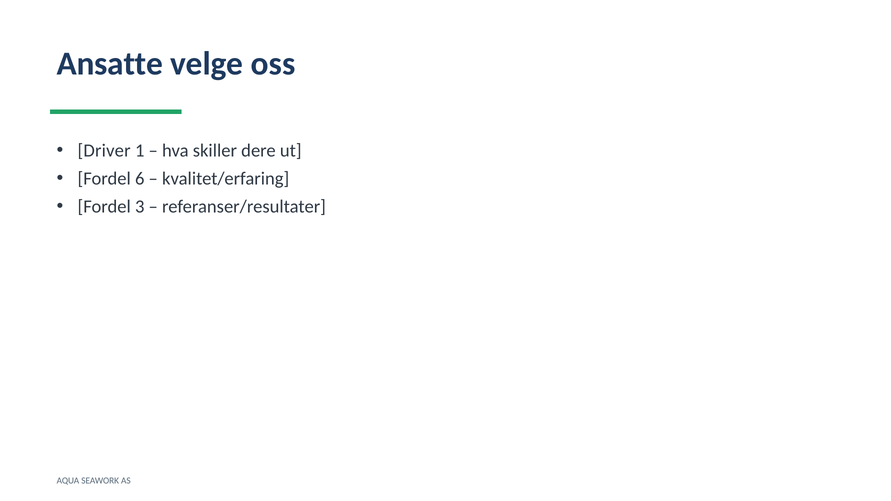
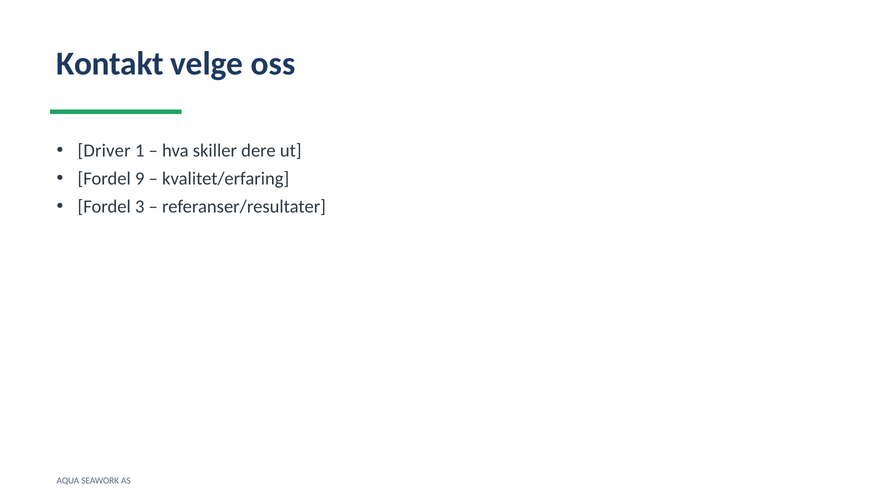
Ansatte: Ansatte -> Kontakt (110, 64)
6: 6 -> 9 (140, 179)
